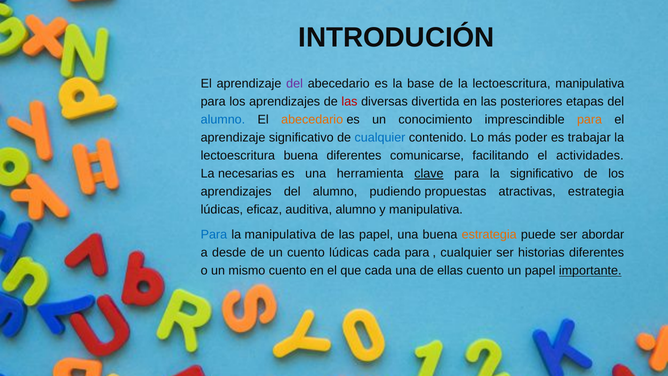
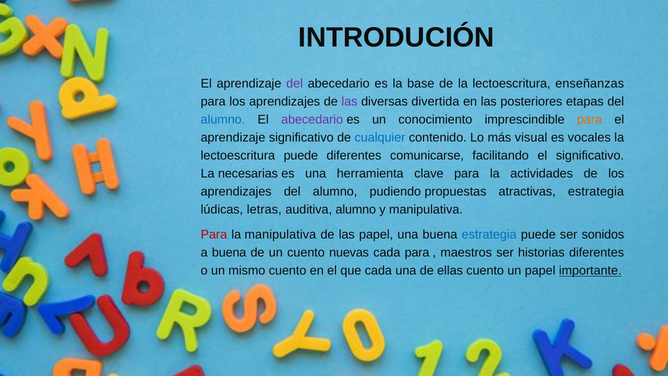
lectoescritura manipulativa: manipulativa -> enseñanzas (590, 83)
las colour: red -> purple (349, 101)
abecedario colour: orange -> purple (312, 119)
poder: poder -> visual (531, 137)
trabajar: trabajar -> vocales (589, 137)
lectoescritura buena: buena -> puede (301, 155)
el actividades: actividades -> significativo (590, 155)
clave underline: present -> none (429, 173)
la significativo: significativo -> actividades (542, 173)
eficaz: eficaz -> letras (264, 210)
Para colour: blue -> red (214, 235)
estrategia colour: orange -> blue (489, 235)
abordar: abordar -> sonidos (603, 235)
a desde: desde -> buena (229, 253)
cuento lúdicas: lúdicas -> nuevas (349, 253)
cualquier: cualquier -> maestros (466, 253)
